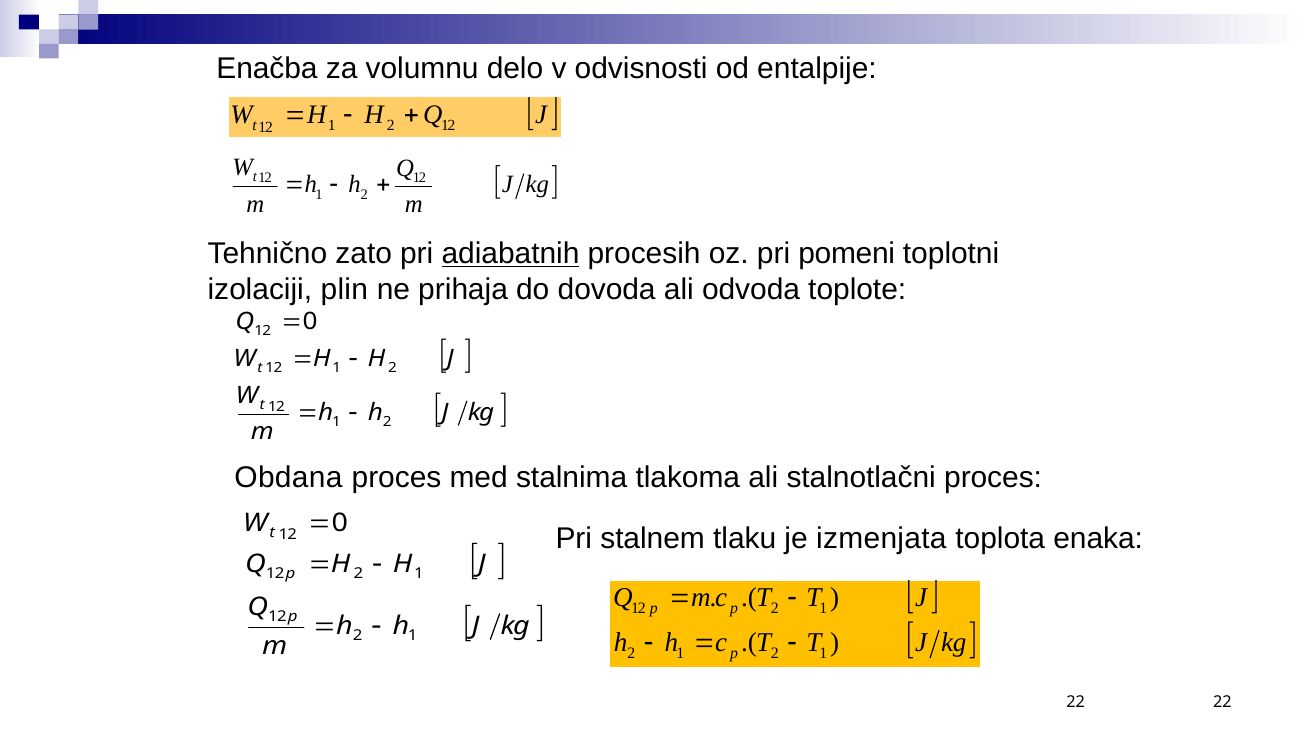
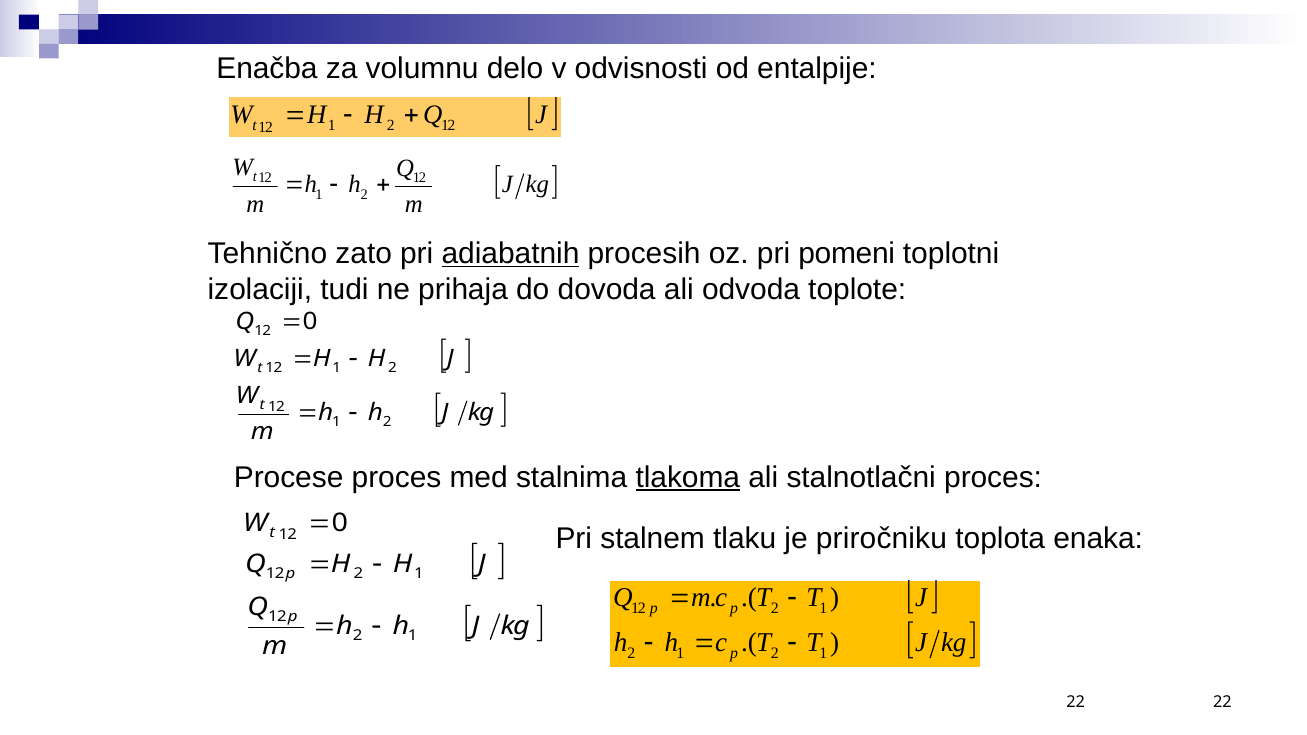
plin: plin -> tudi (344, 290)
Obdana: Obdana -> Procese (289, 477)
tlakoma underline: none -> present (688, 477)
izmenjata: izmenjata -> priročniku (881, 539)
